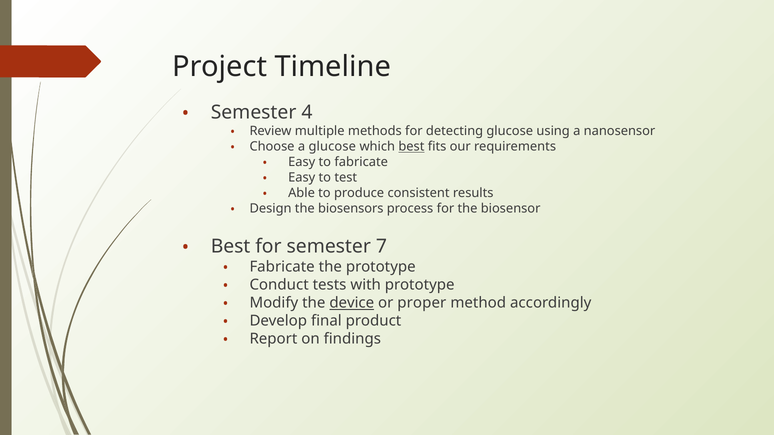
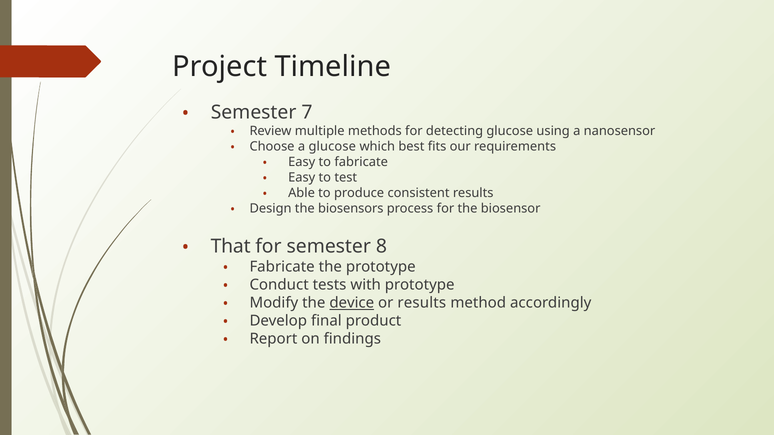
4: 4 -> 7 (307, 112)
best underline: present -> none (411, 147)
Best: Best -> That (231, 247)
7: 7 -> 8 (381, 247)
or proper: proper -> results (422, 303)
